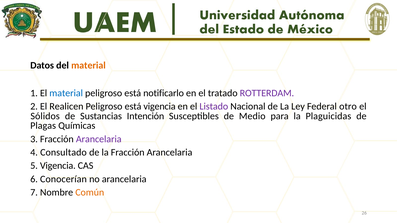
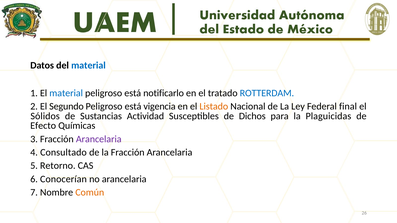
material colour: orange -> blue (88, 65)
ROTTERDAM colour: purple -> blue (267, 93)
Realicen: Realicen -> Segundo (66, 107)
Listado colour: purple -> orange (214, 107)
otro: otro -> final (348, 107)
Intención: Intención -> Actividad (145, 116)
Medio: Medio -> Dichos (252, 116)
Plagas: Plagas -> Efecto (43, 126)
5 Vigencia: Vigencia -> Retorno (58, 166)
